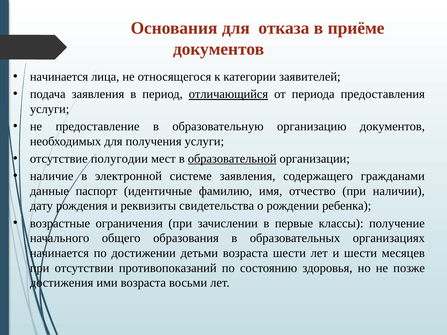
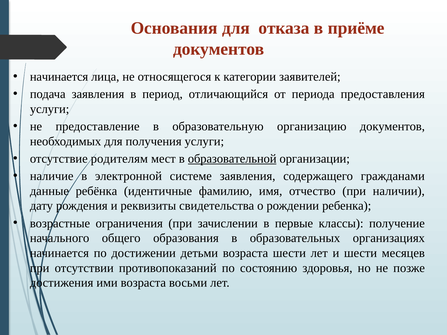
отличающийся underline: present -> none (228, 94)
полугодии: полугодии -> родителям (119, 159)
паспорт: паспорт -> ребёнка (96, 191)
